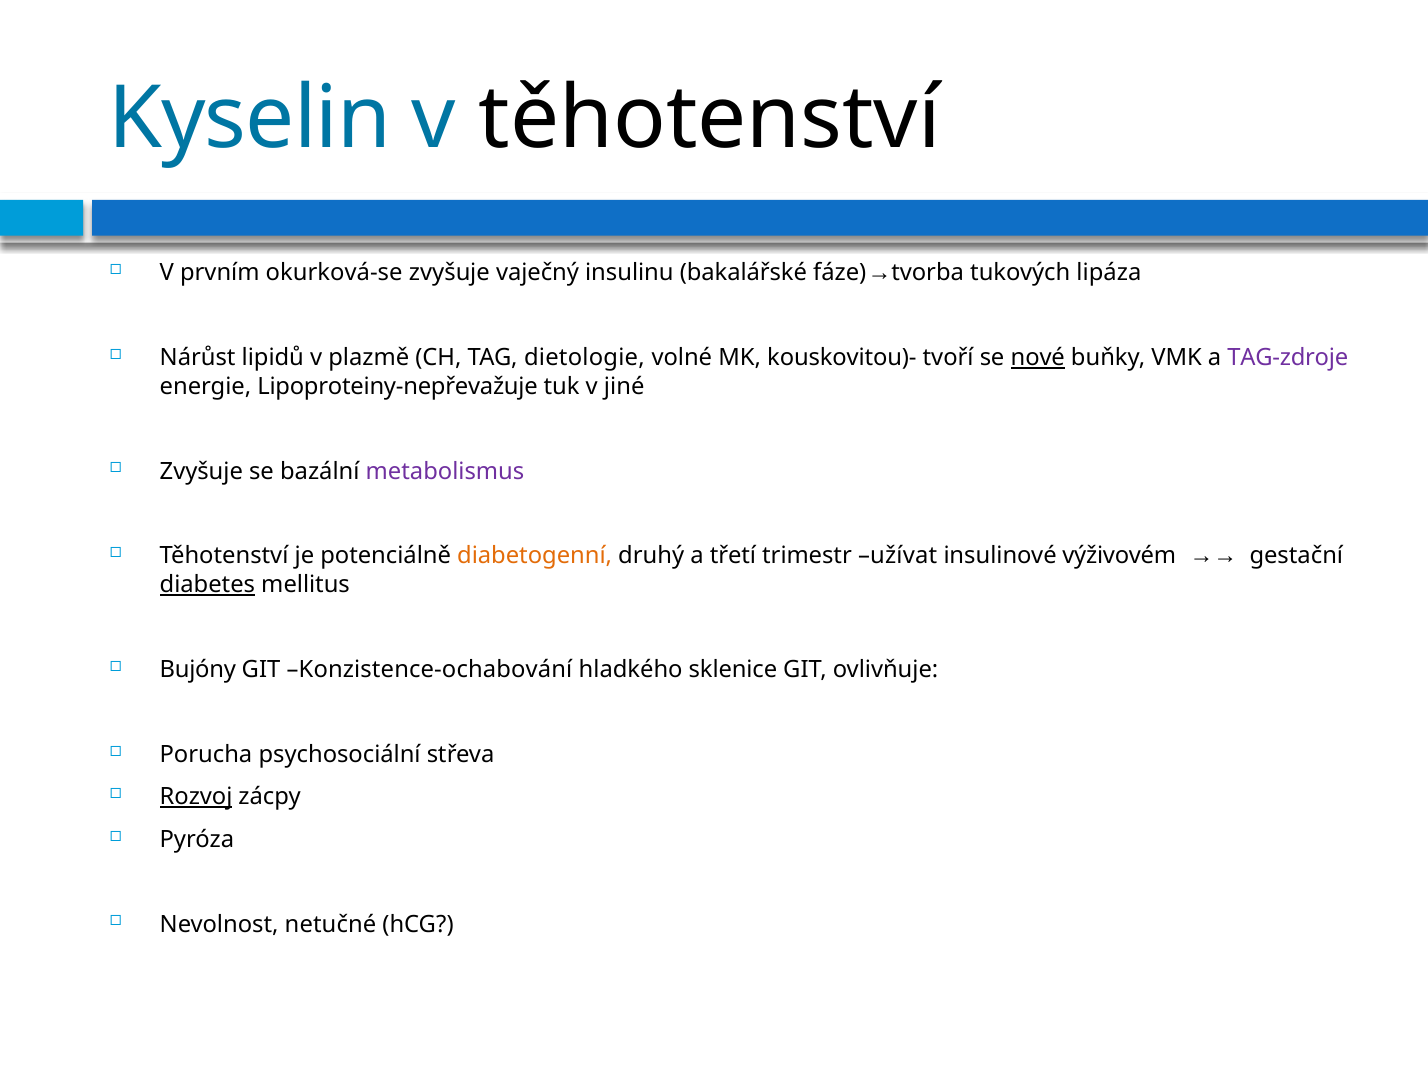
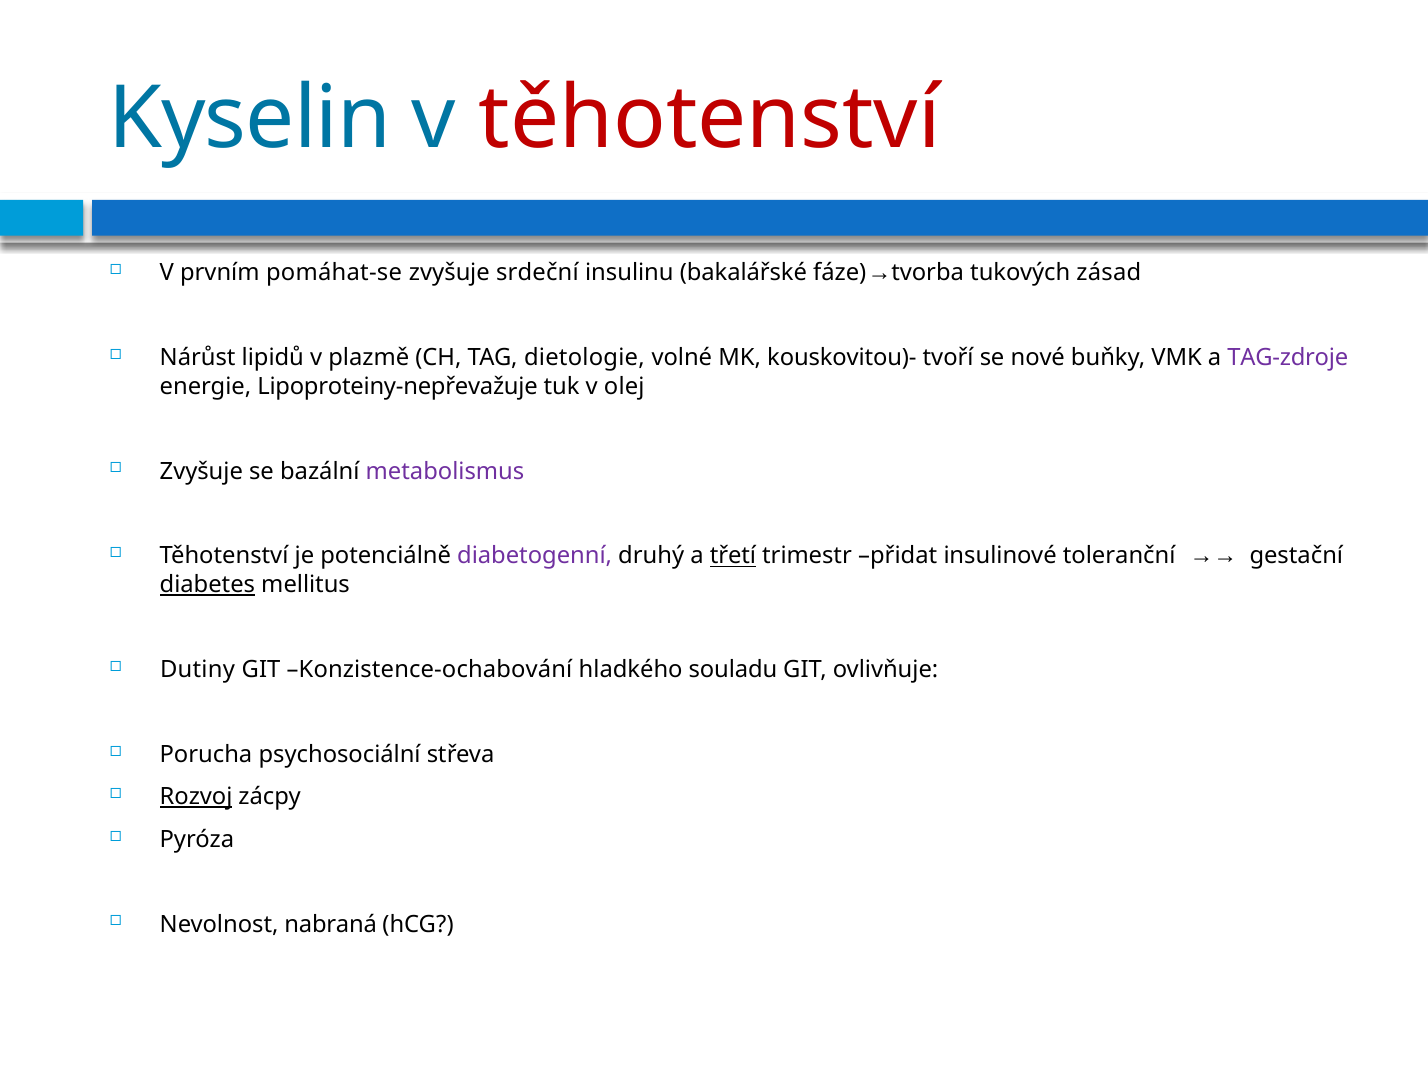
těhotenství colour: black -> red (710, 119)
okurková-se: okurková-se -> pomáhat-se (334, 273)
vaječný: vaječný -> srdeční (537, 273)
lipáza: lipáza -> zásad (1109, 273)
nové underline: present -> none (1038, 358)
jiné: jiné -> olej (624, 386)
diabetogenní colour: orange -> purple (535, 556)
třetí underline: none -> present (733, 556)
užívat: užívat -> přidat (898, 556)
výživovém: výživovém -> toleranční (1119, 556)
Bujóny: Bujóny -> Dutiny (198, 670)
sklenice: sklenice -> souladu (733, 670)
netučné: netučné -> nabraná (331, 924)
